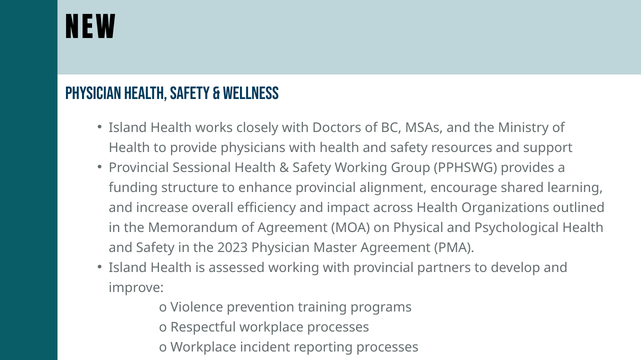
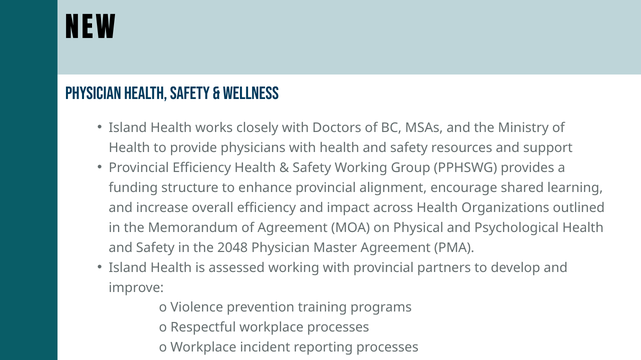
Provincial Sessional: Sessional -> Efficiency (202, 168)
2023: 2023 -> 2048 (233, 248)
